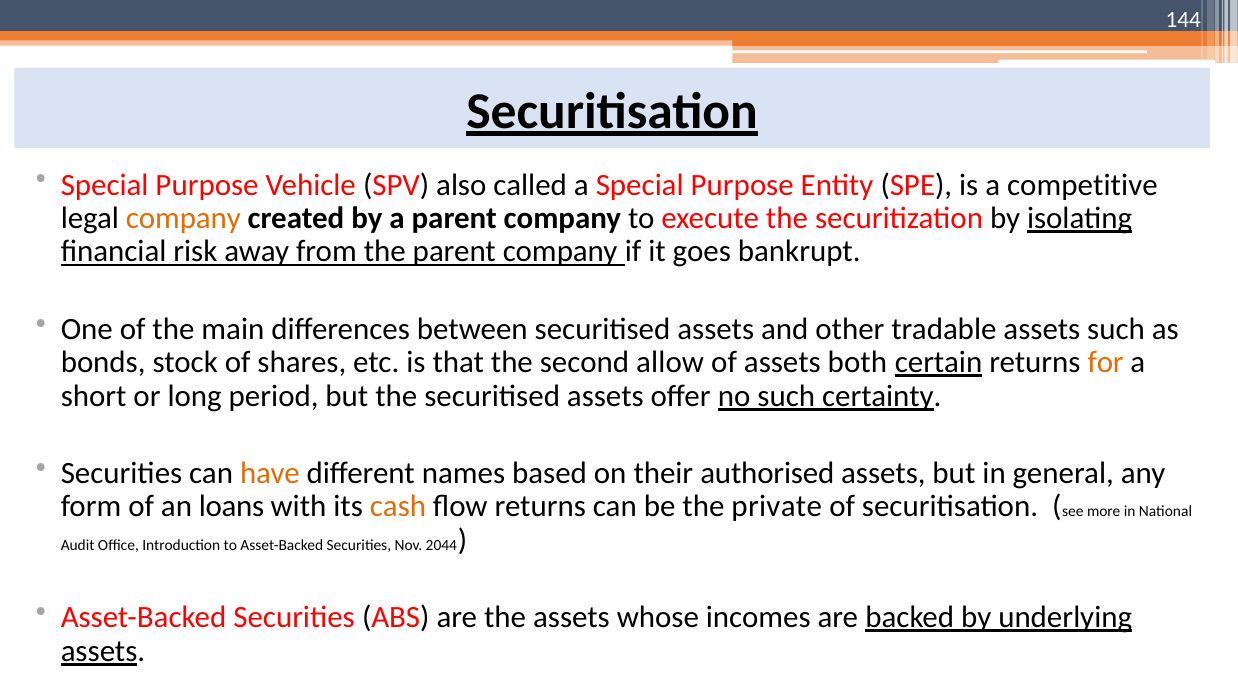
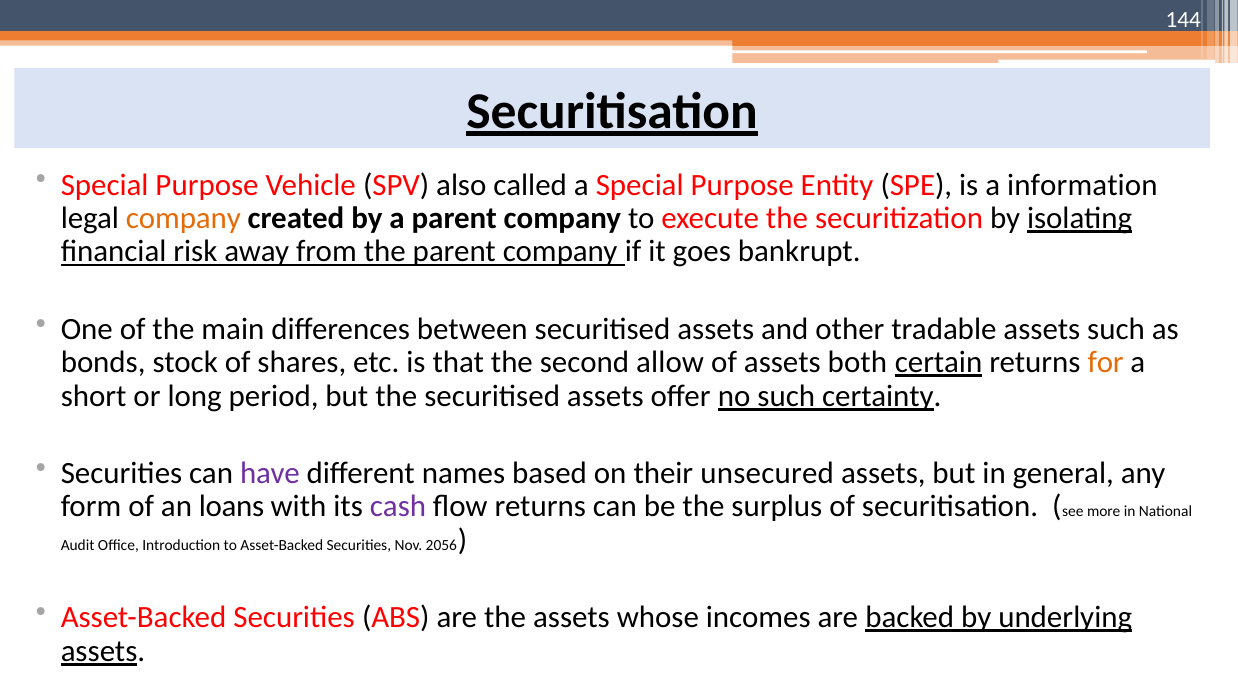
competitive: competitive -> information (1082, 185)
have colour: orange -> purple (270, 474)
authorised: authorised -> unsecured (767, 474)
cash colour: orange -> purple (398, 507)
private: private -> surplus (777, 507)
2044: 2044 -> 2056 (441, 546)
